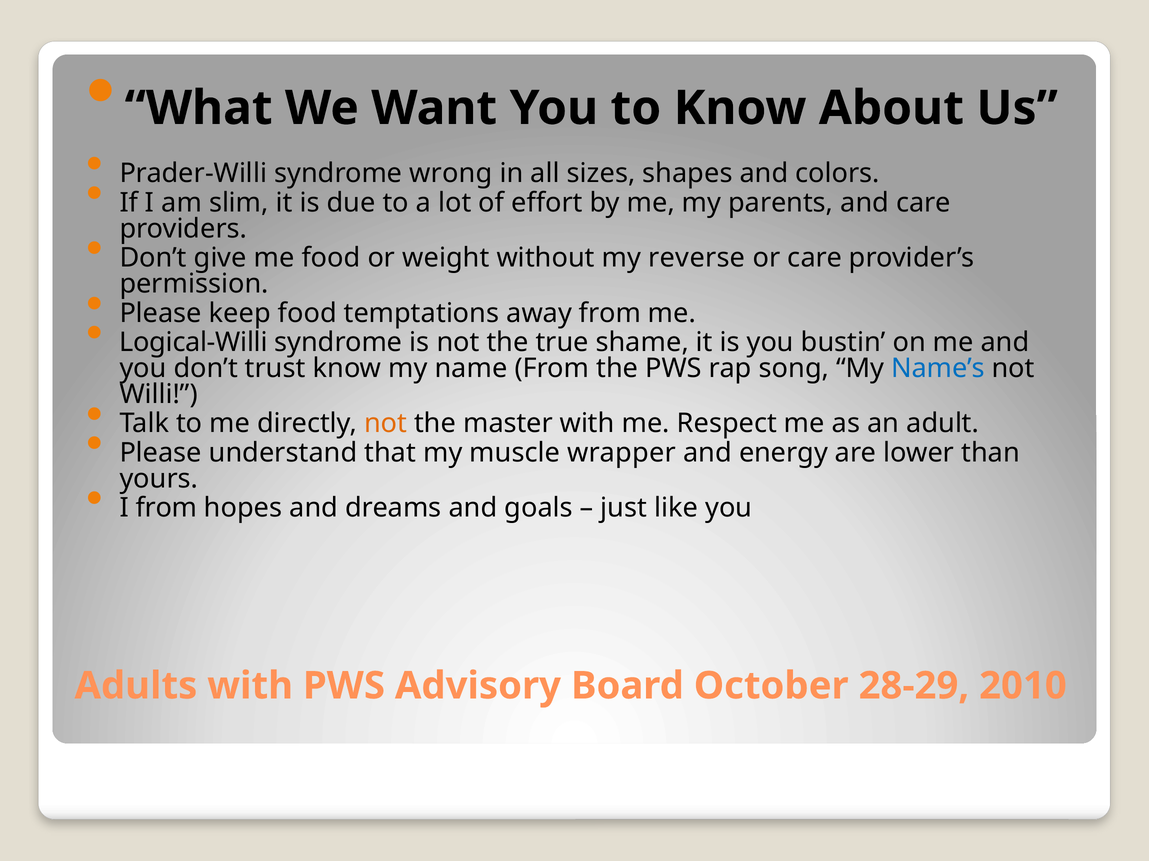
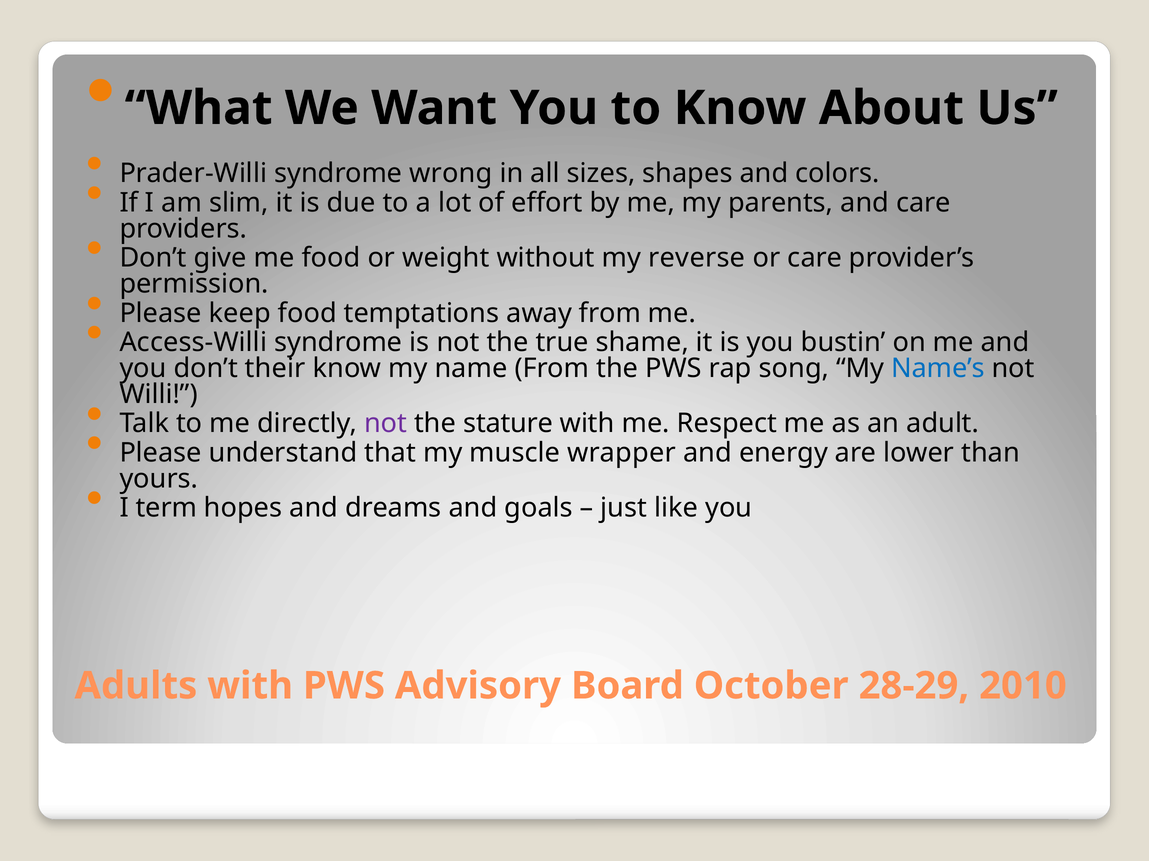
Logical-Willi: Logical-Willi -> Access-Willi (193, 343)
trust: trust -> their (275, 369)
not colour: orange -> purple (386, 424)
master: master -> stature (508, 424)
I from: from -> term (166, 508)
